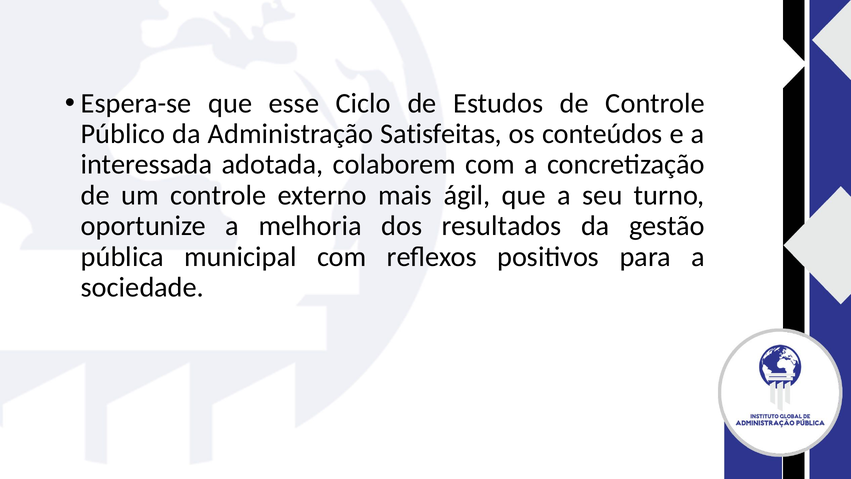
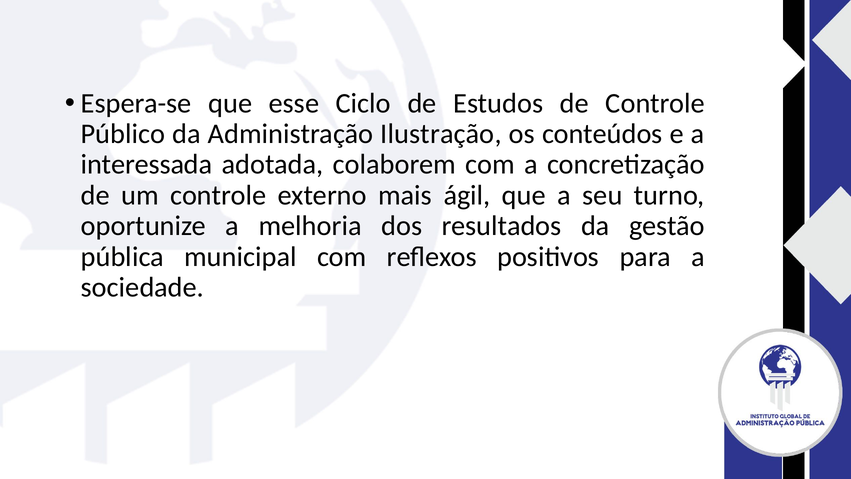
Satisfeitas: Satisfeitas -> Ilustração (441, 134)
